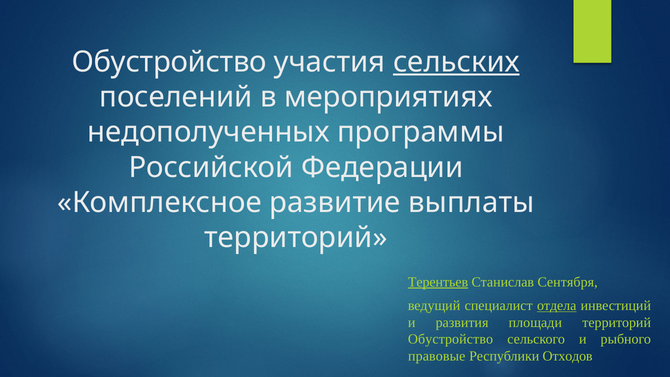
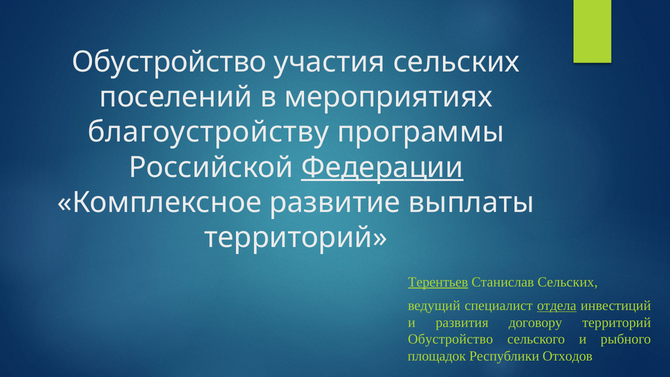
сельских underline: present -> none (456, 62)
недополученных: недополученных -> благоустройству (208, 132)
Федерации underline: none -> present (382, 167)
Станислав Сентября: Сентября -> Сельских (568, 282)
площади: площади -> договору (535, 322)
правовые: правовые -> площадок (437, 356)
